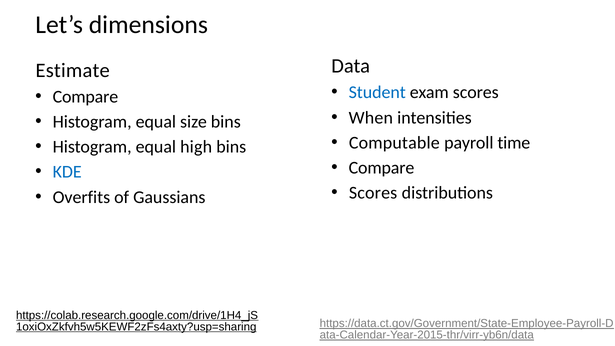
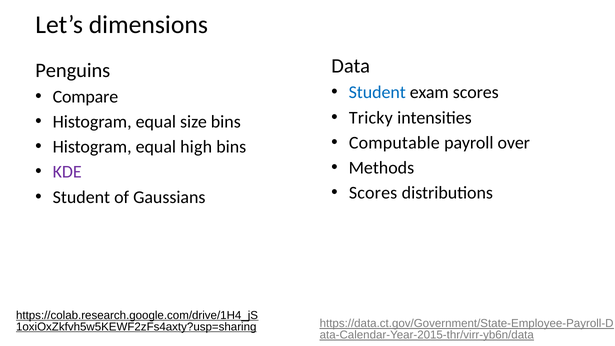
Estimate: Estimate -> Penguins (73, 70)
When: When -> Tricky (371, 118)
time: time -> over (514, 143)
Compare: Compare -> Methods (381, 168)
KDE colour: blue -> purple (67, 172)
Overfits: Overfits -> Student (81, 197)
